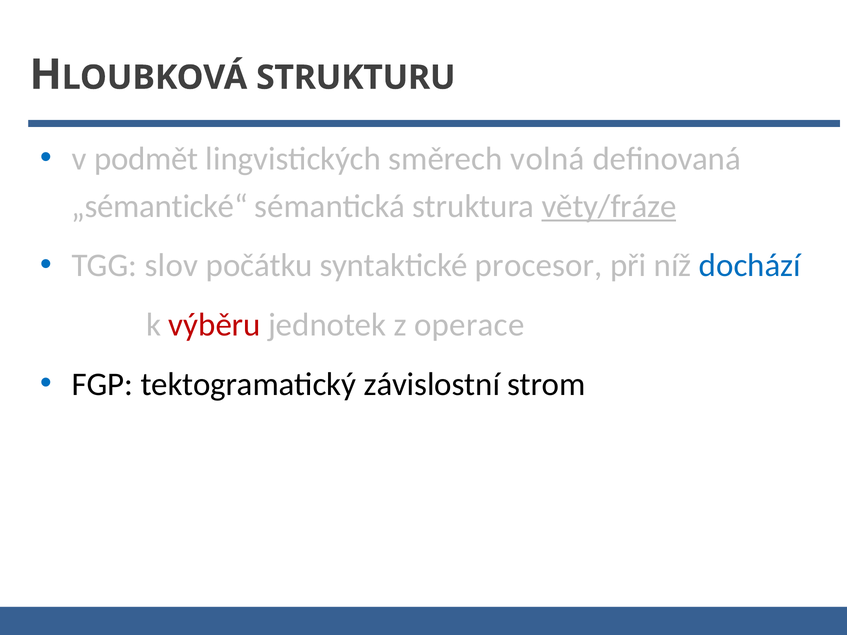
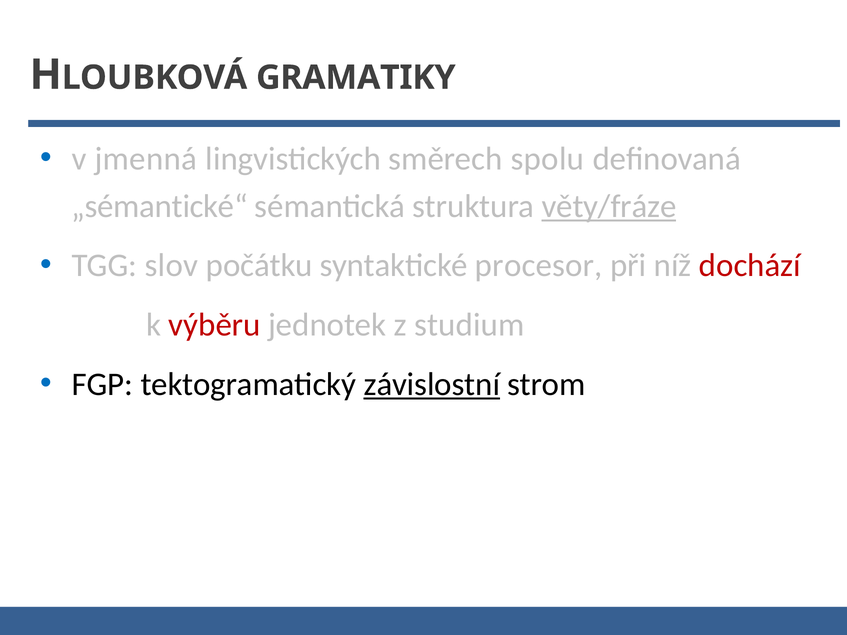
STRUKTURU: STRUKTURU -> GRAMATIKY (356, 78)
podmět: podmět -> jmenná (146, 159)
volná: volná -> spolu (547, 159)
dochází colour: blue -> red (750, 266)
operace: operace -> studium (469, 325)
závislostní underline: none -> present (432, 384)
